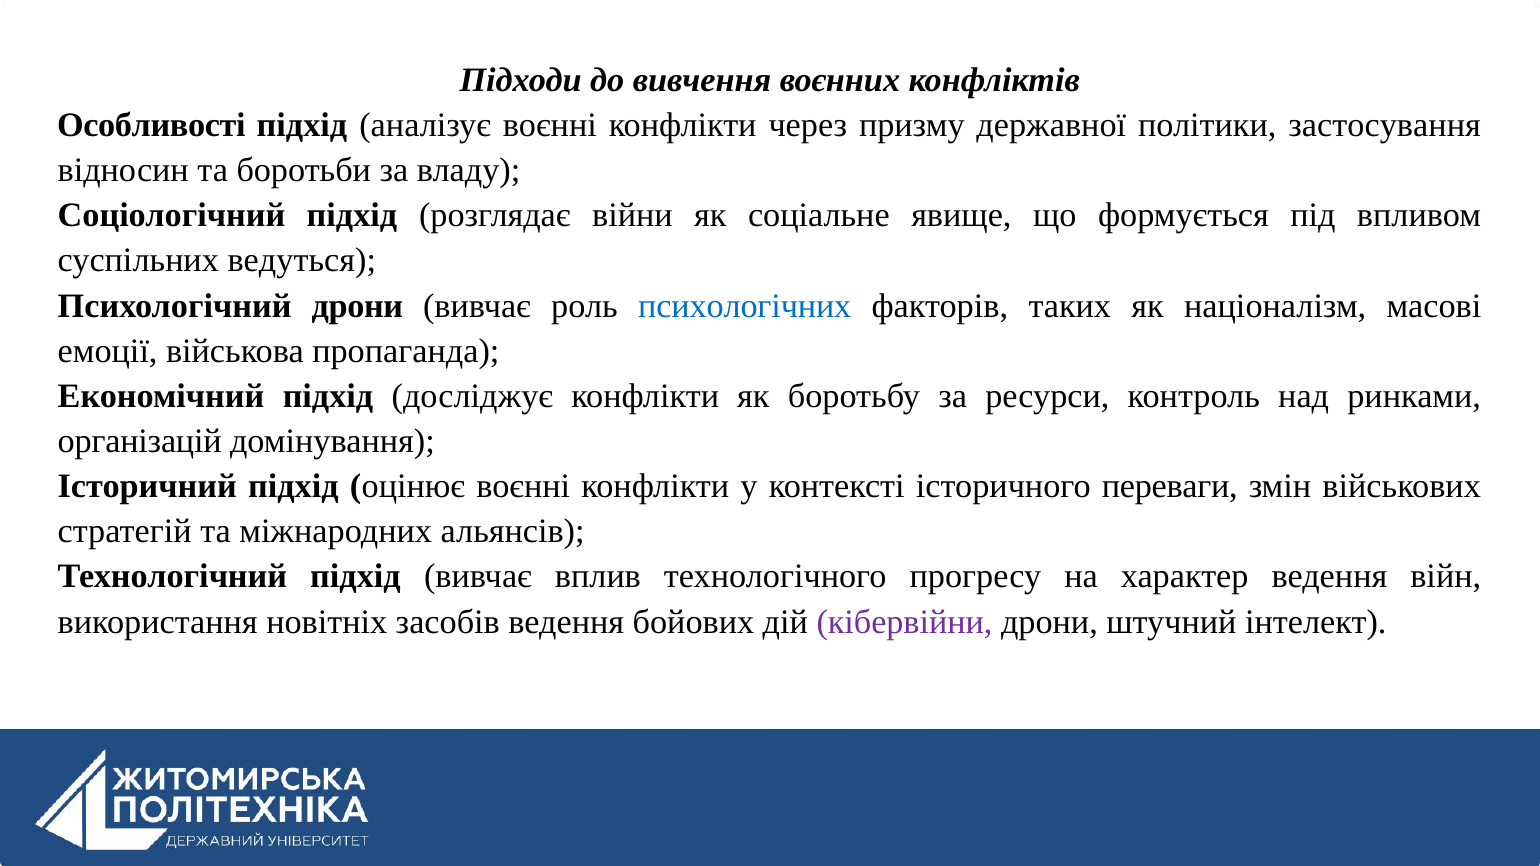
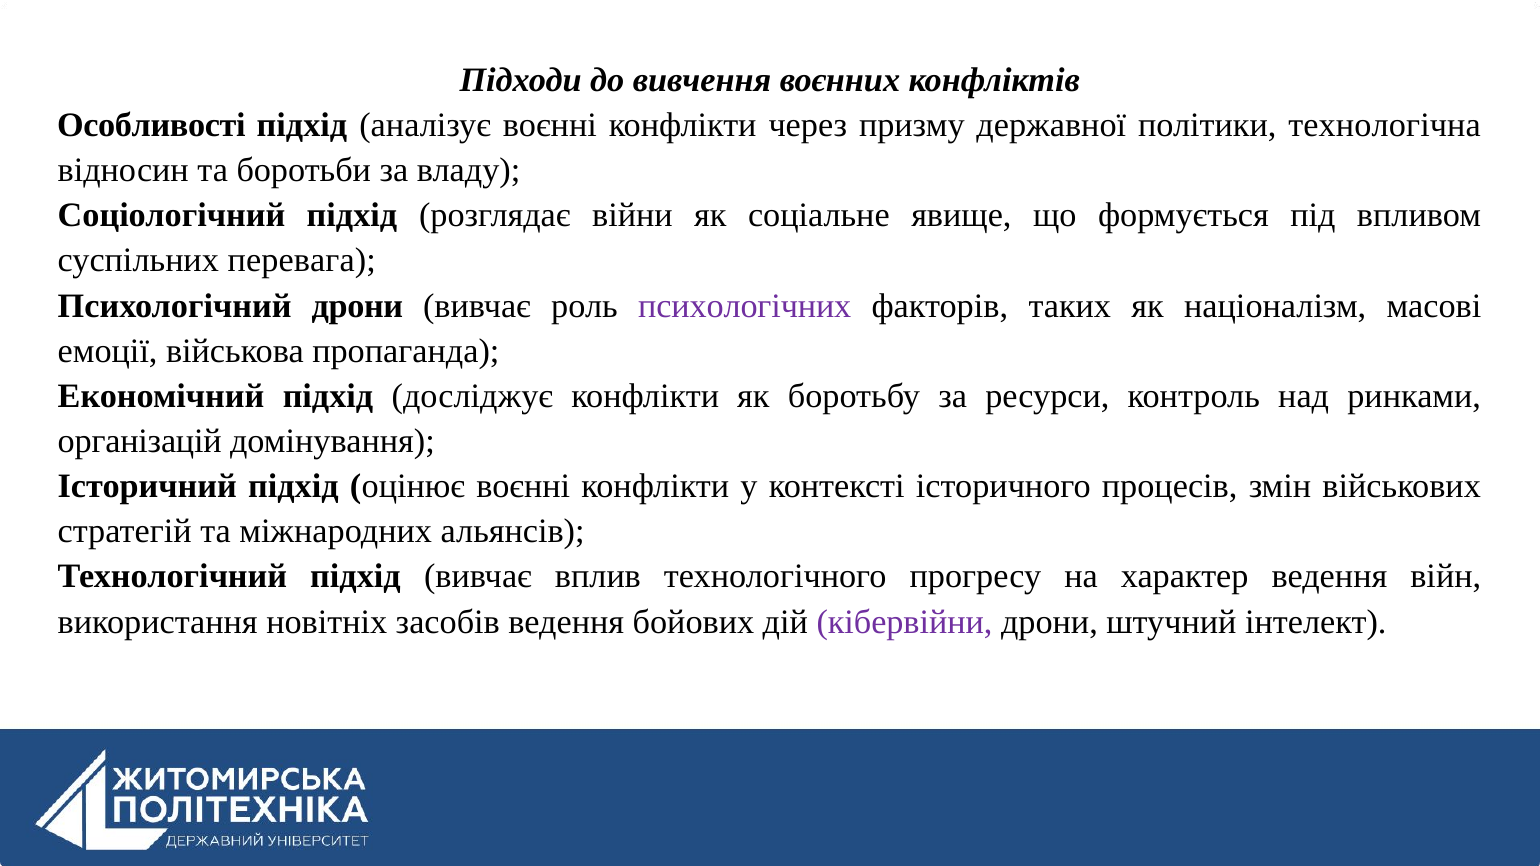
застосування: застосування -> технологічна (1385, 125)
ведуться: ведуться -> перевага (302, 261)
психологічних colour: blue -> purple (745, 306)
переваги: переваги -> процесів (1170, 487)
